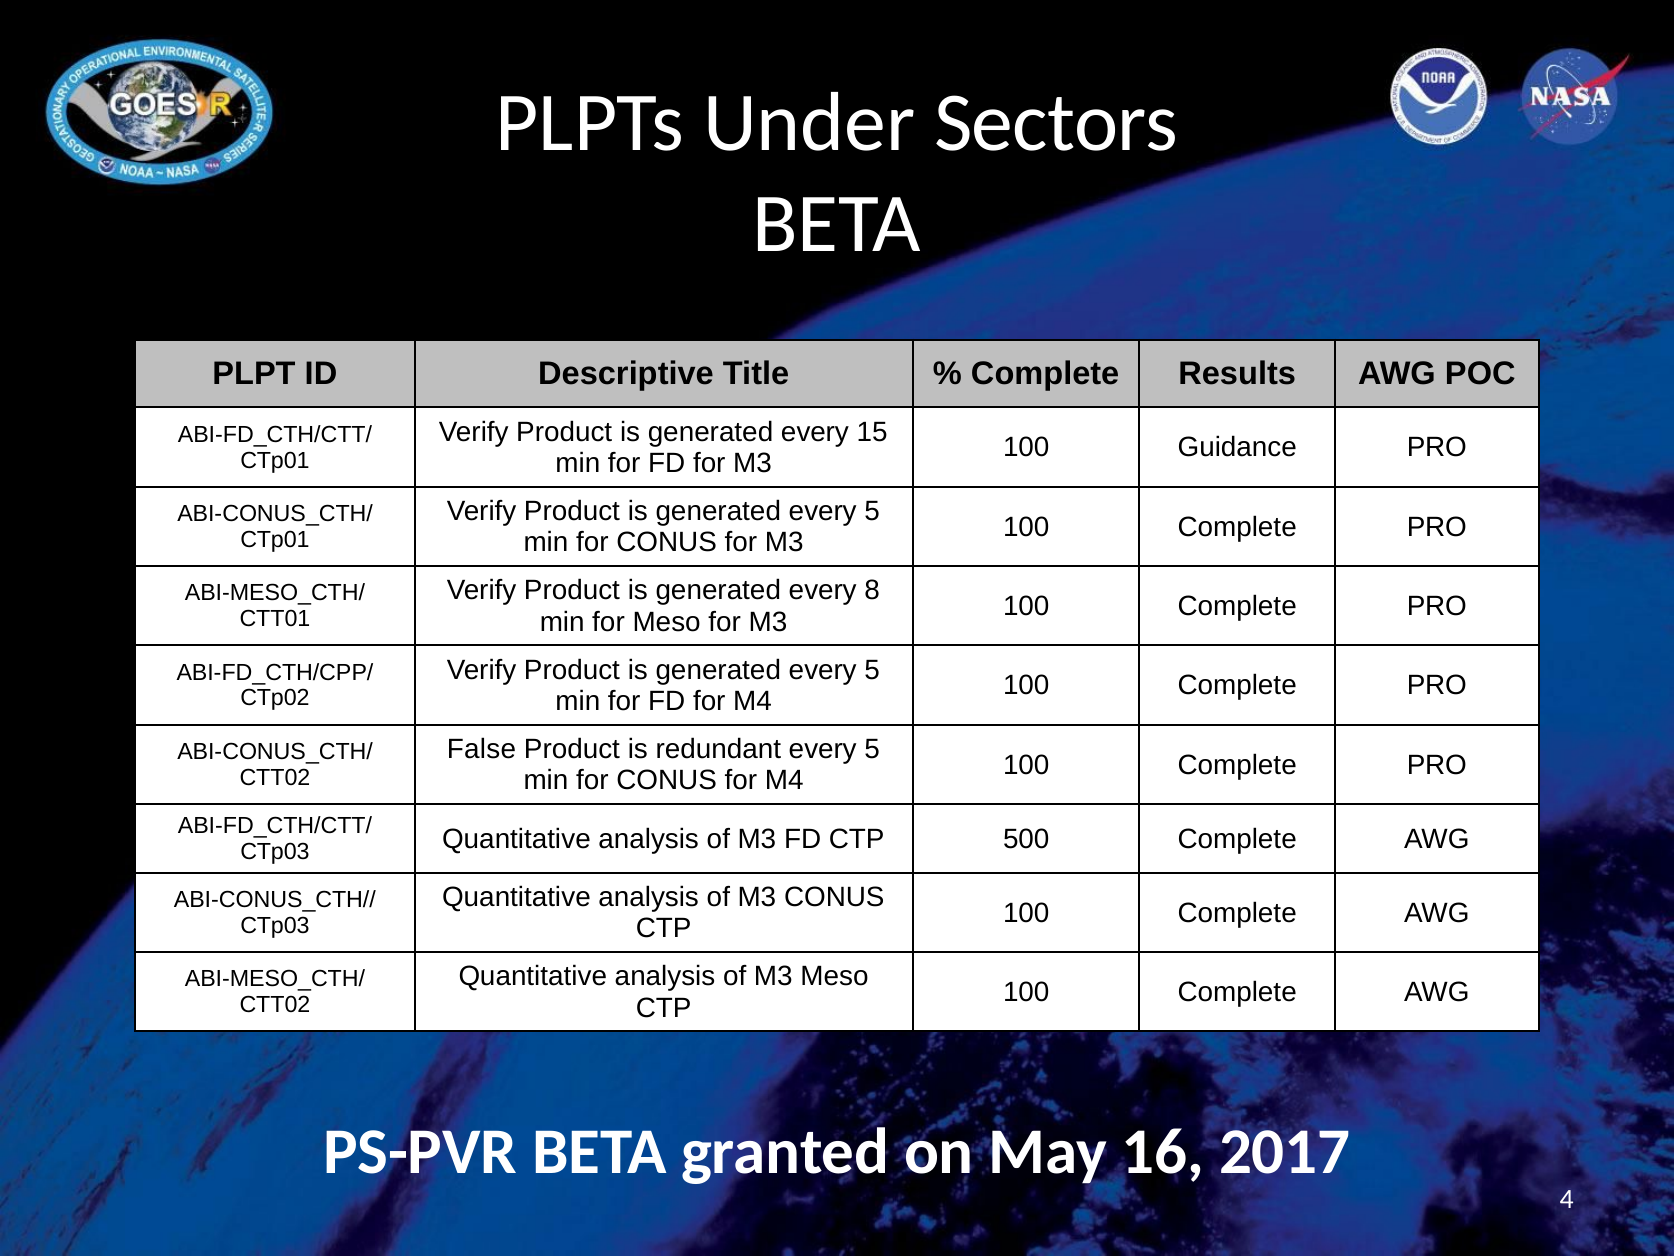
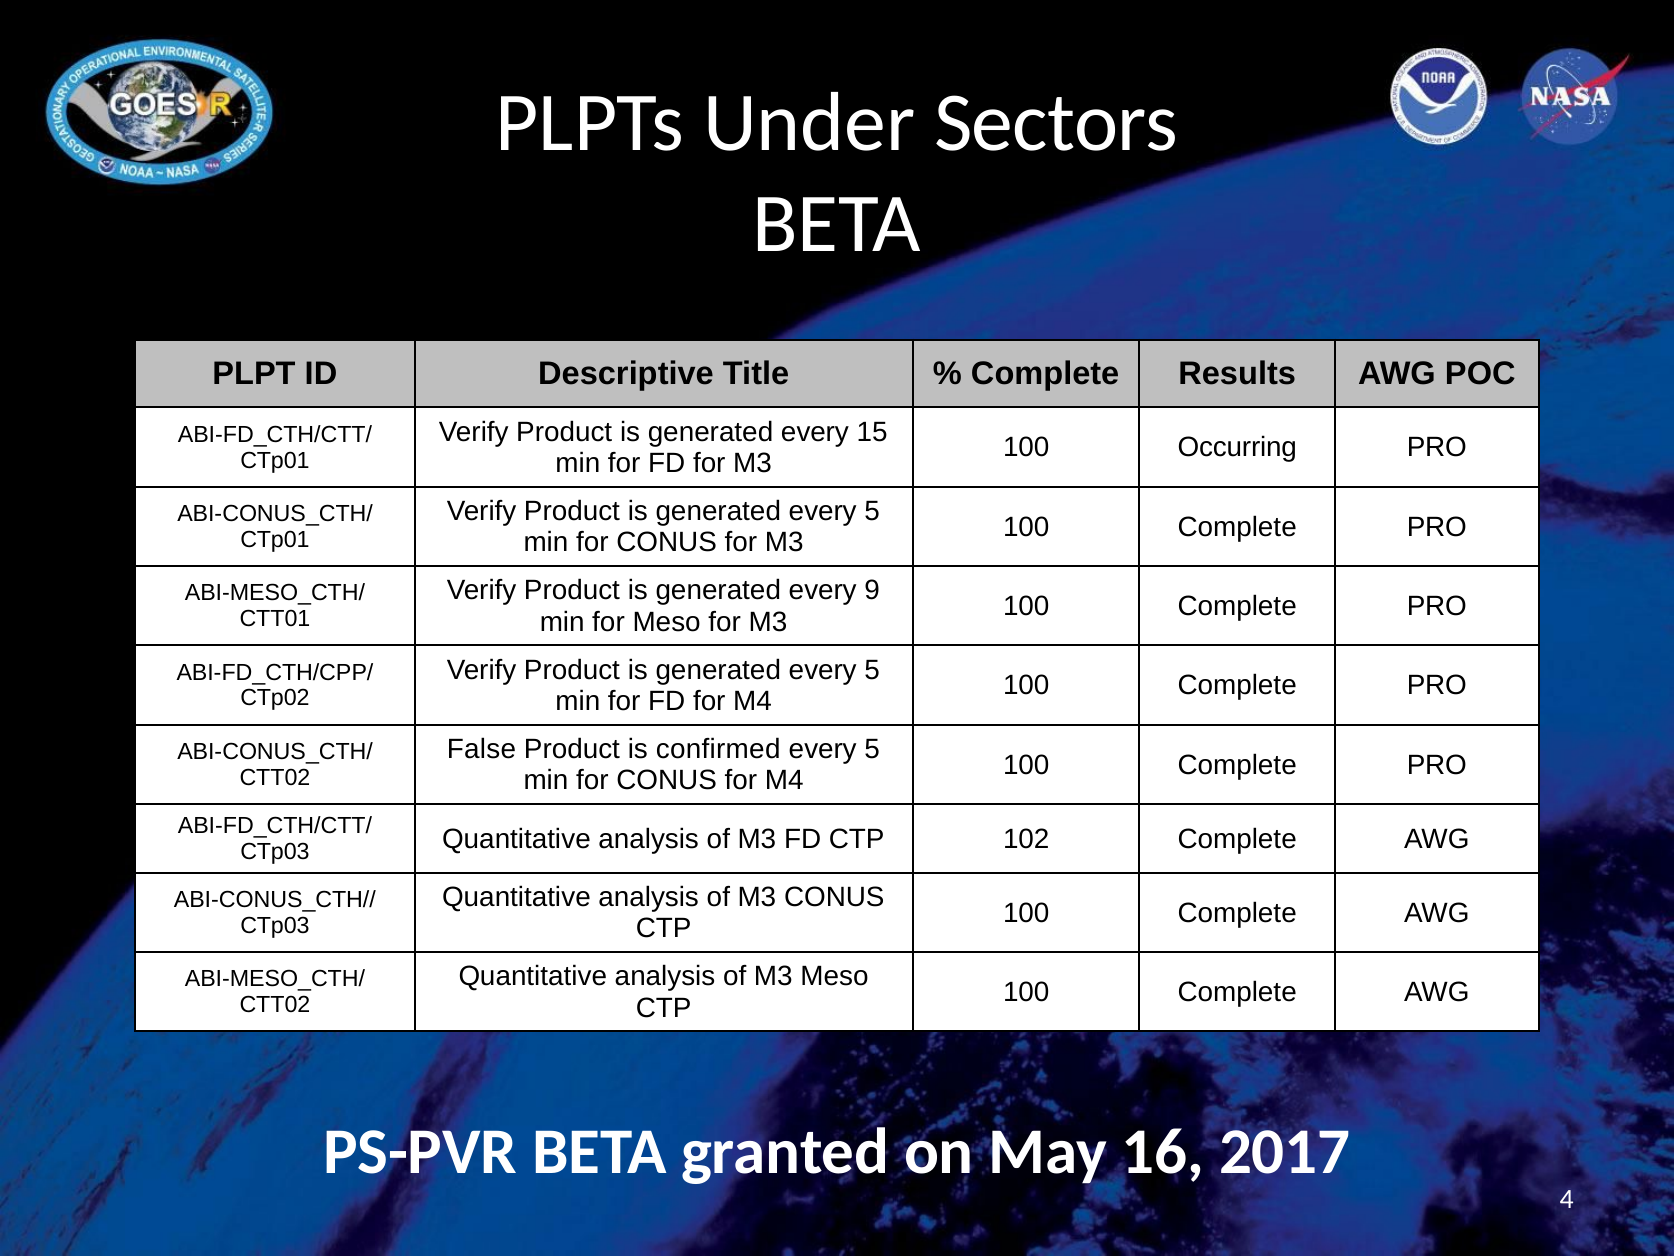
Guidance: Guidance -> Occurring (1237, 447)
8: 8 -> 9 (872, 590)
redundant: redundant -> confirmed (718, 749)
500: 500 -> 102 (1026, 839)
